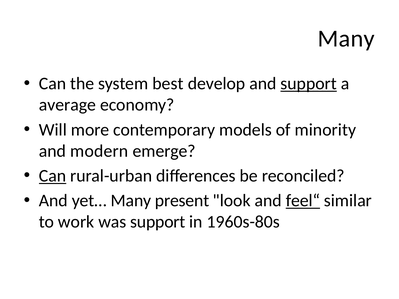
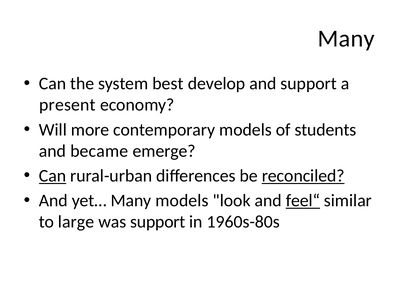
support underline: present -> none (309, 84)
average: average -> present (67, 105)
minority: minority -> students (325, 130)
modern: modern -> became (99, 151)
reconciled underline: none -> present (303, 176)
Many present: present -> models (182, 201)
work: work -> large (76, 222)
